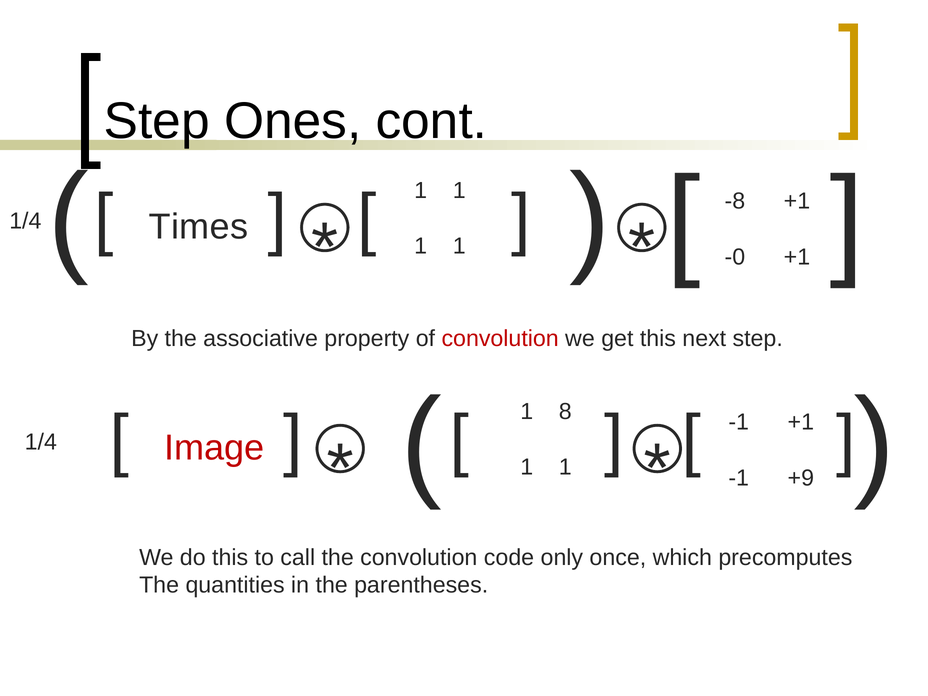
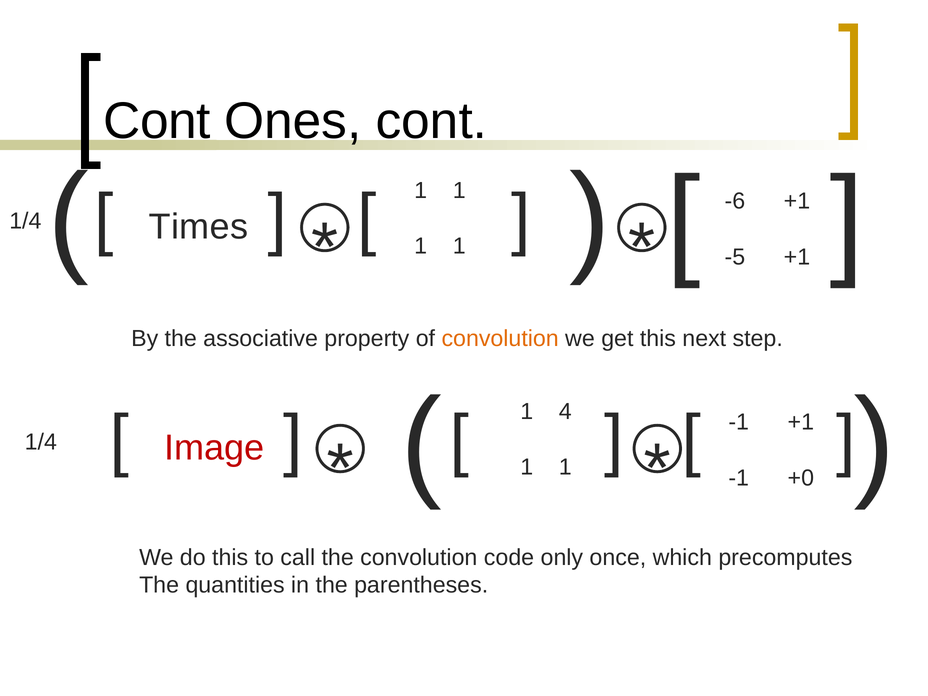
Step: Step -> Cont (157, 121)
-8: -8 -> -6 (735, 201)
-0: -0 -> -5 (735, 257)
convolution colour: red -> orange (500, 339)
8: 8 -> 4 (565, 412)
+9: +9 -> +0 (801, 478)
